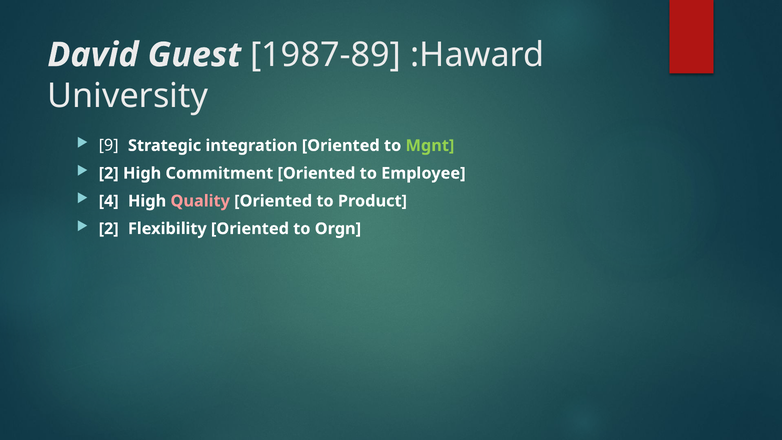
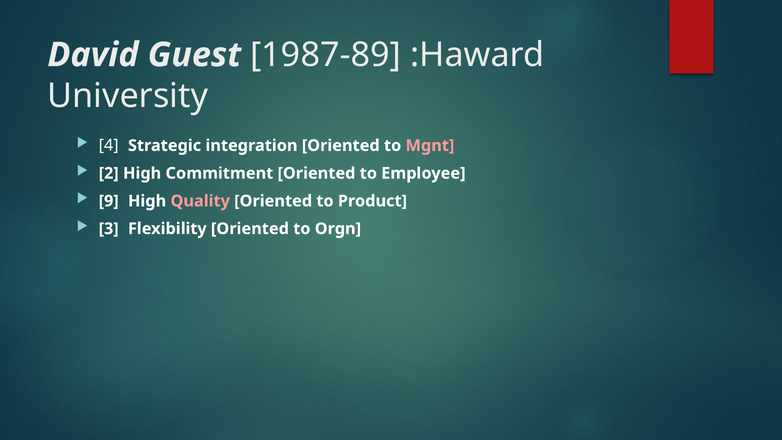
9: 9 -> 4 (109, 146)
Mgnt colour: light green -> pink (430, 146)
4: 4 -> 9 (109, 201)
2: 2 -> 3 (109, 229)
